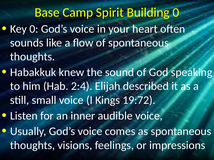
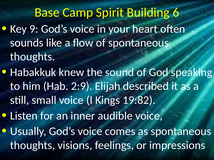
Building 0: 0 -> 6 (176, 12)
Key 0: 0 -> 9 (34, 29)
2:4: 2:4 -> 2:9 (82, 86)
19:72: 19:72 -> 19:82 (139, 100)
